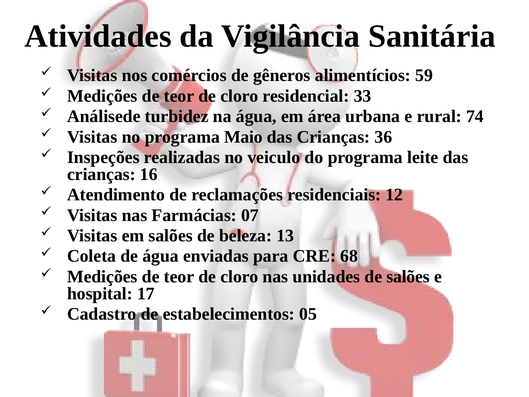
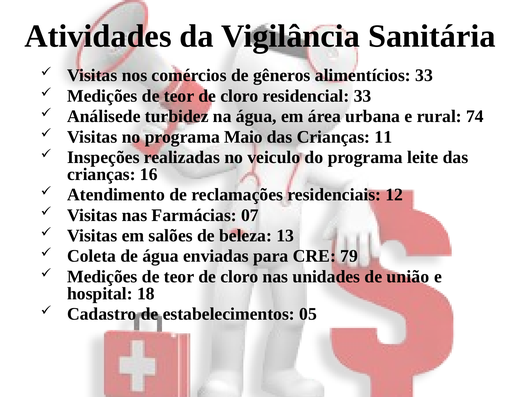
alimentícios 59: 59 -> 33 (424, 75)
36: 36 -> 11 (383, 137)
68: 68 -> 79 (349, 256)
de salões: salões -> união (408, 276)
17: 17 -> 18 (146, 293)
